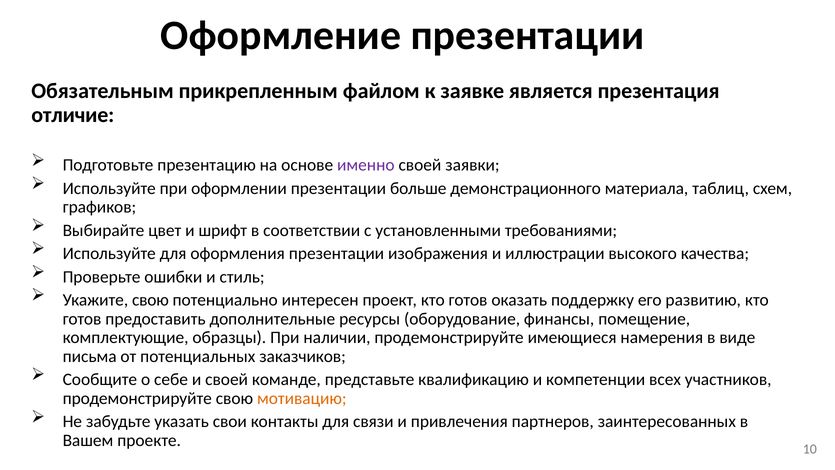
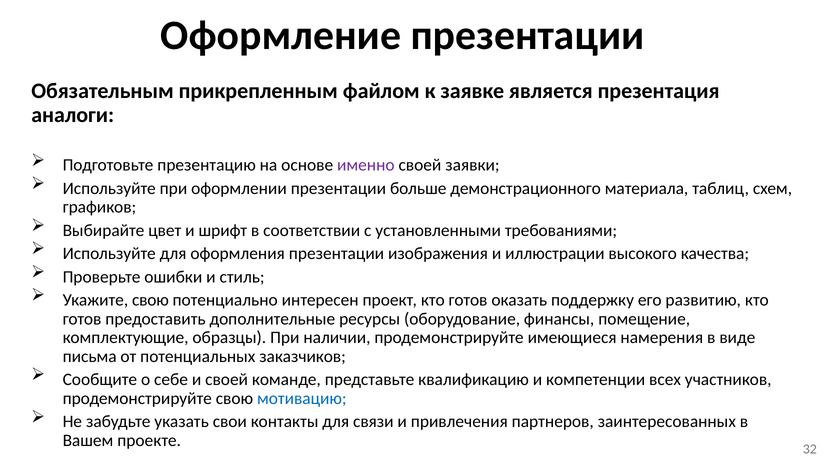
отличие: отличие -> аналоги (73, 115)
мотивацию colour: orange -> blue (302, 398)
10: 10 -> 32 (810, 449)
